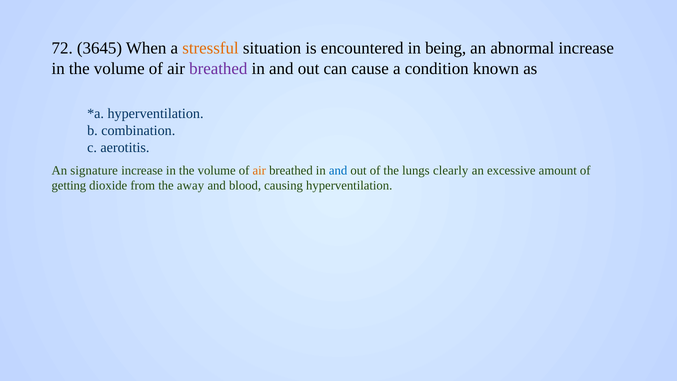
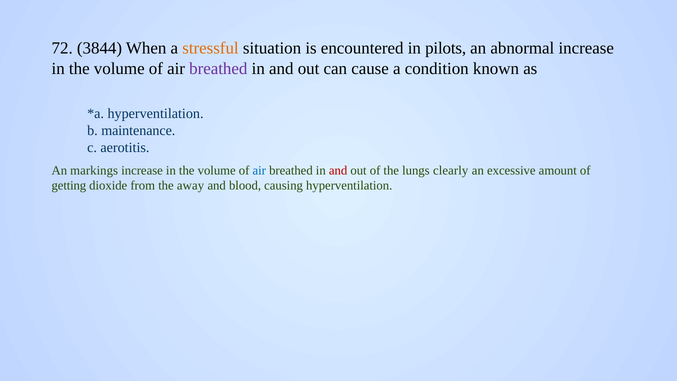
3645: 3645 -> 3844 (100, 48)
being: being -> pilots (446, 48)
combination: combination -> maintenance (138, 130)
signature: signature -> markings (94, 170)
air colour: orange -> blue (259, 170)
and colour: blue -> red (338, 170)
